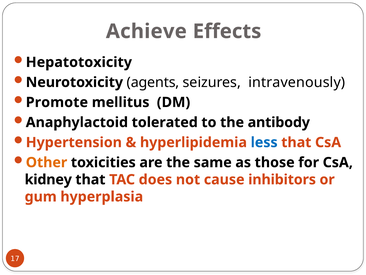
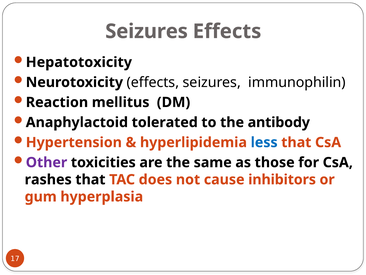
Achieve: Achieve -> Seizures (147, 31)
Neurotoxicity agents: agents -> effects (153, 82)
intravenously: intravenously -> immunophilin (297, 82)
Promote: Promote -> Reaction (57, 102)
Other colour: orange -> purple (46, 162)
kidney: kidney -> rashes (48, 179)
